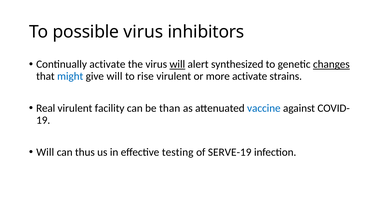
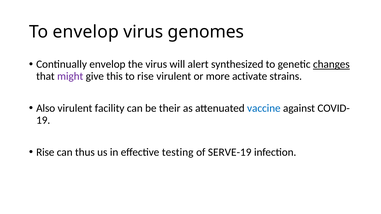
To possible: possible -> envelop (86, 32)
inhibitors: inhibitors -> genomes (206, 32)
Continually activate: activate -> envelop (107, 64)
will underline: present -> none (177, 64)
might colour: blue -> purple (70, 76)
give will: will -> this (115, 76)
Real: Real -> Also (46, 108)
than: than -> their (170, 108)
Will: Will -> Rise (45, 152)
